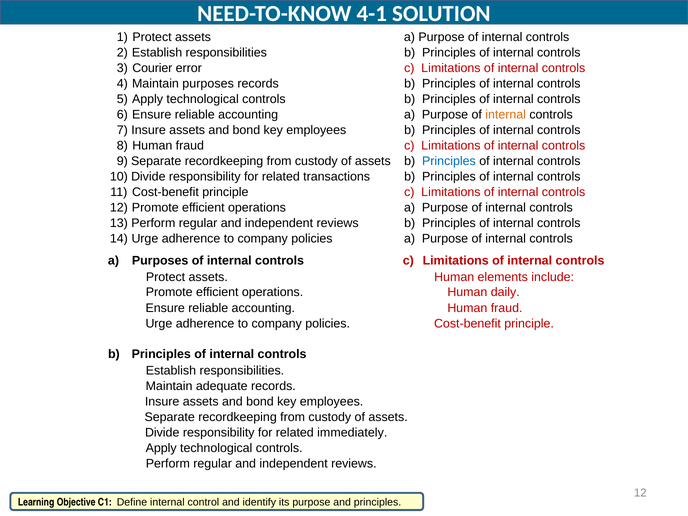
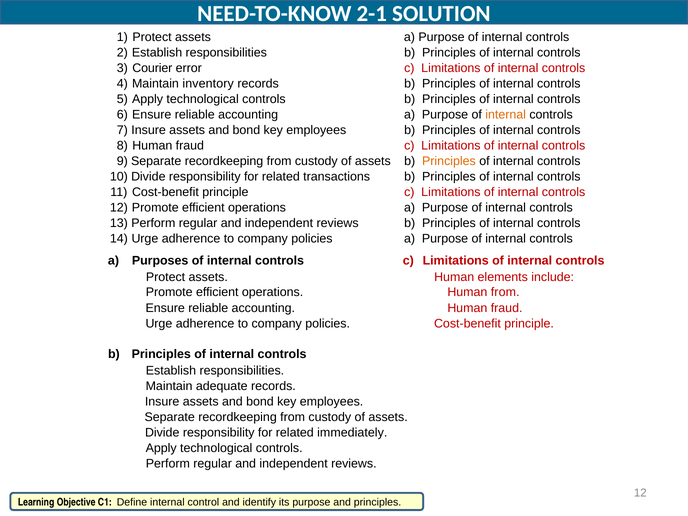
4-1: 4-1 -> 2-1 (372, 13)
Maintain purposes: purposes -> inventory (208, 83)
Principles colour: blue -> orange (449, 161)
Human daily: daily -> from (505, 292)
